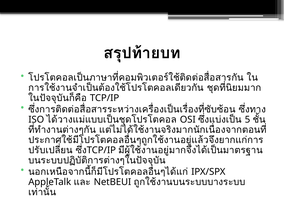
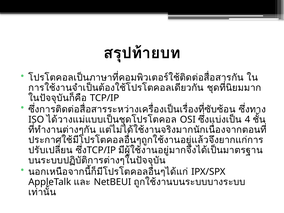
5: 5 -> 4 (247, 120)
